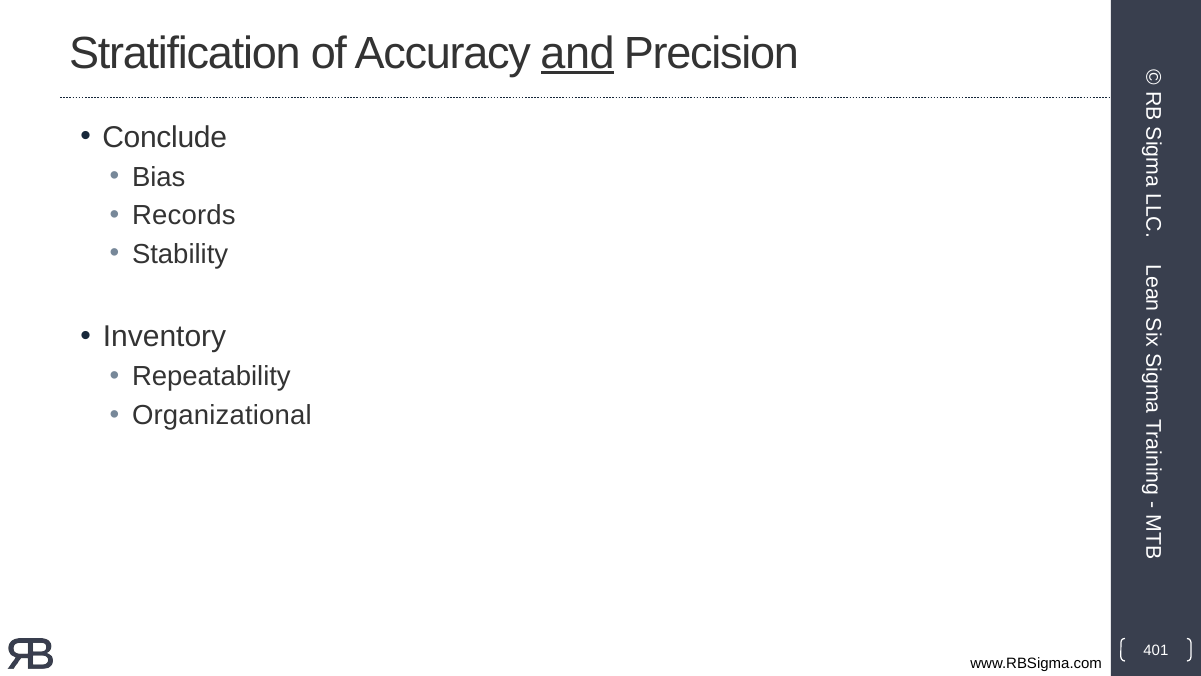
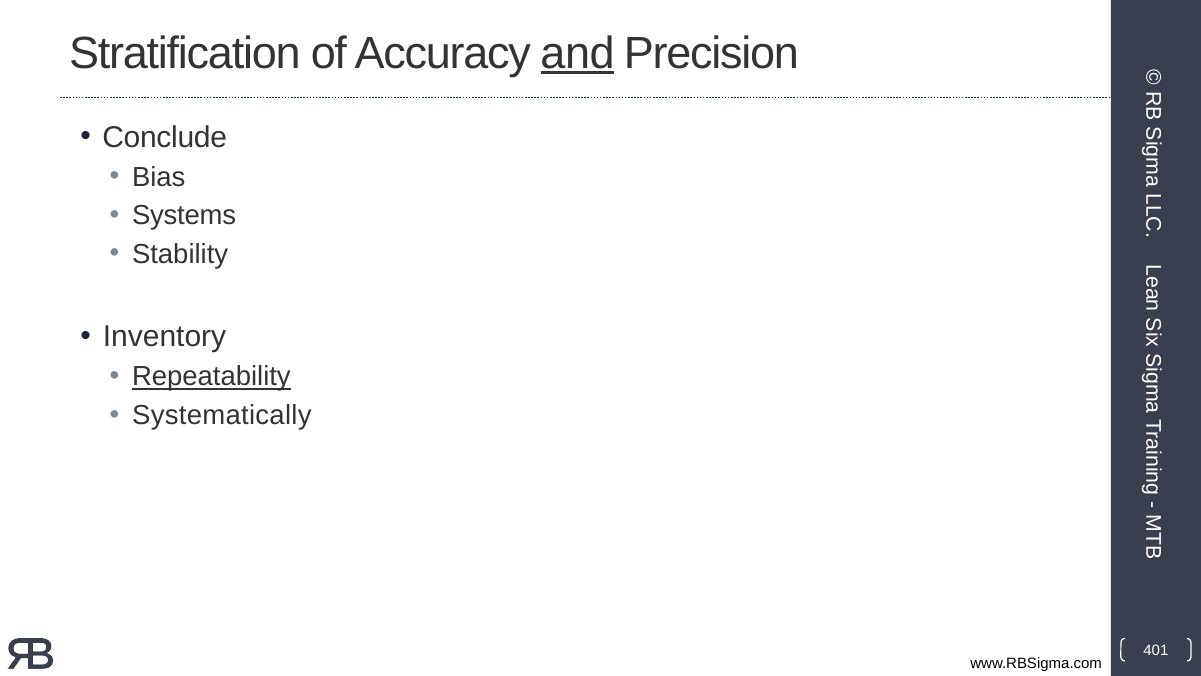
Records: Records -> Systems (184, 216)
Repeatability underline: none -> present (211, 377)
Organizational: Organizational -> Systematically (222, 415)
